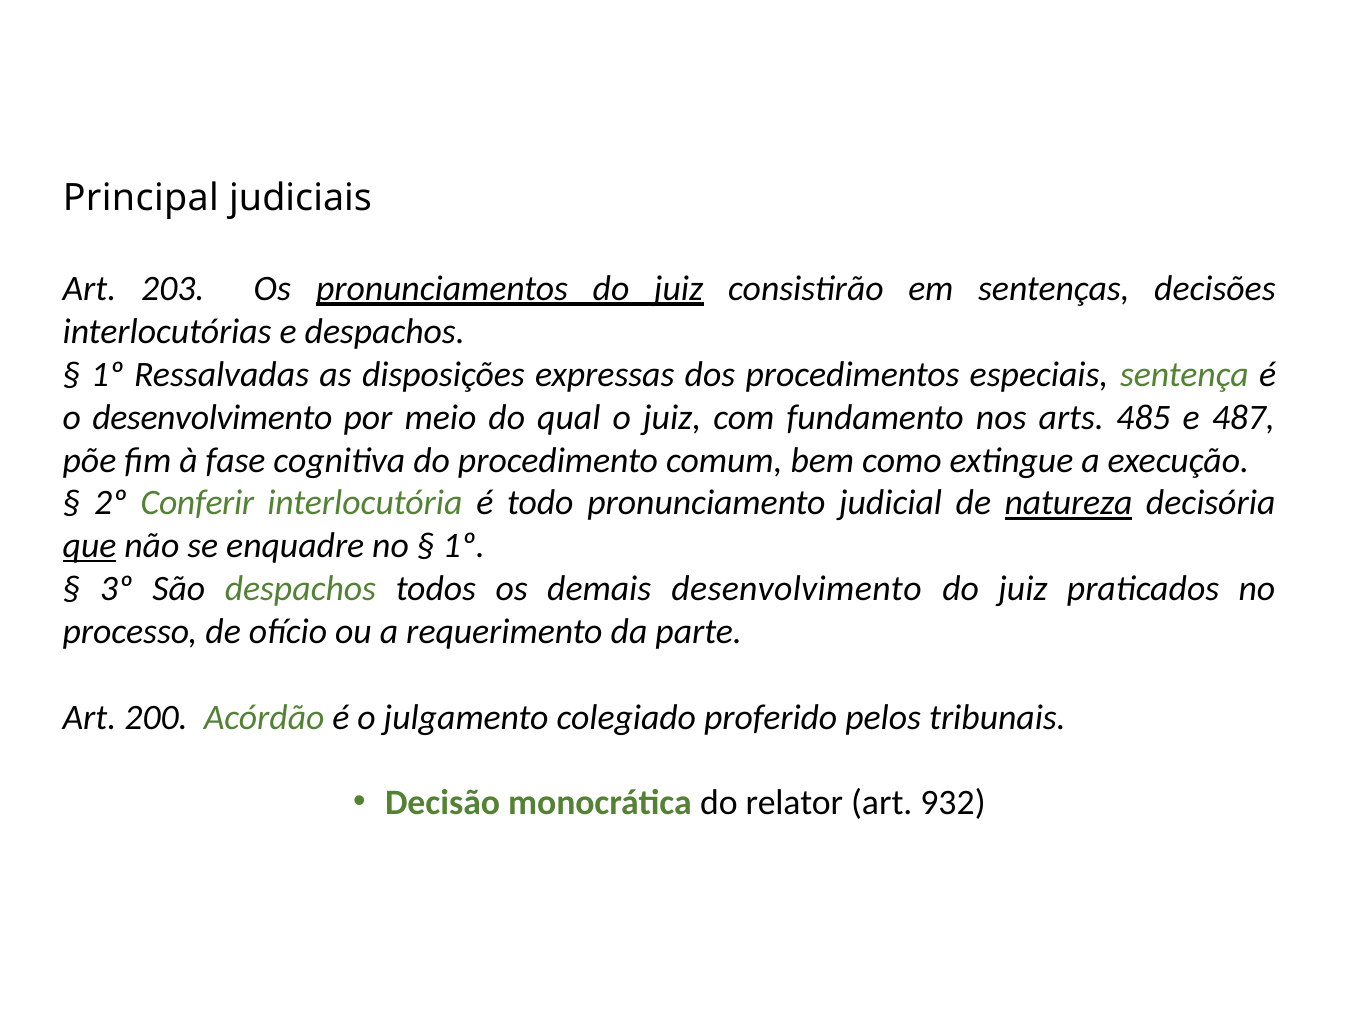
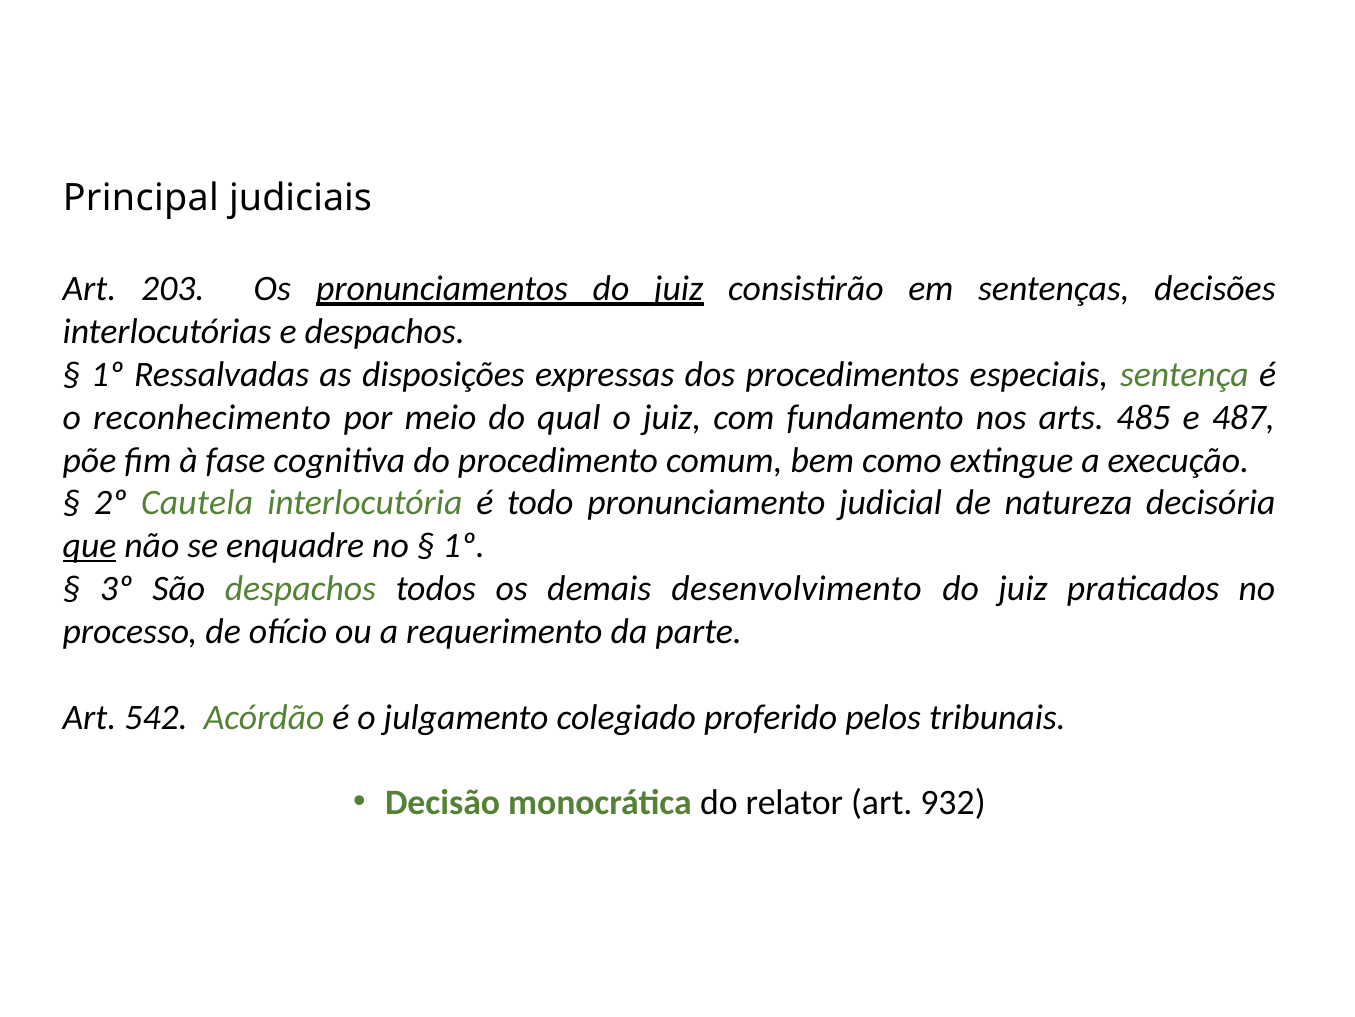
o desenvolvimento: desenvolvimento -> reconhecimento (212, 417)
Conferir: Conferir -> Cautela (197, 503)
natureza underline: present -> none (1069, 503)
200: 200 -> 542 (156, 717)
